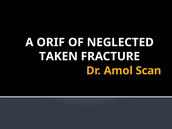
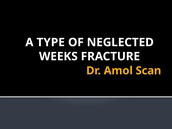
ORIF: ORIF -> TYPE (51, 42)
TAKEN: TAKEN -> WEEKS (58, 56)
